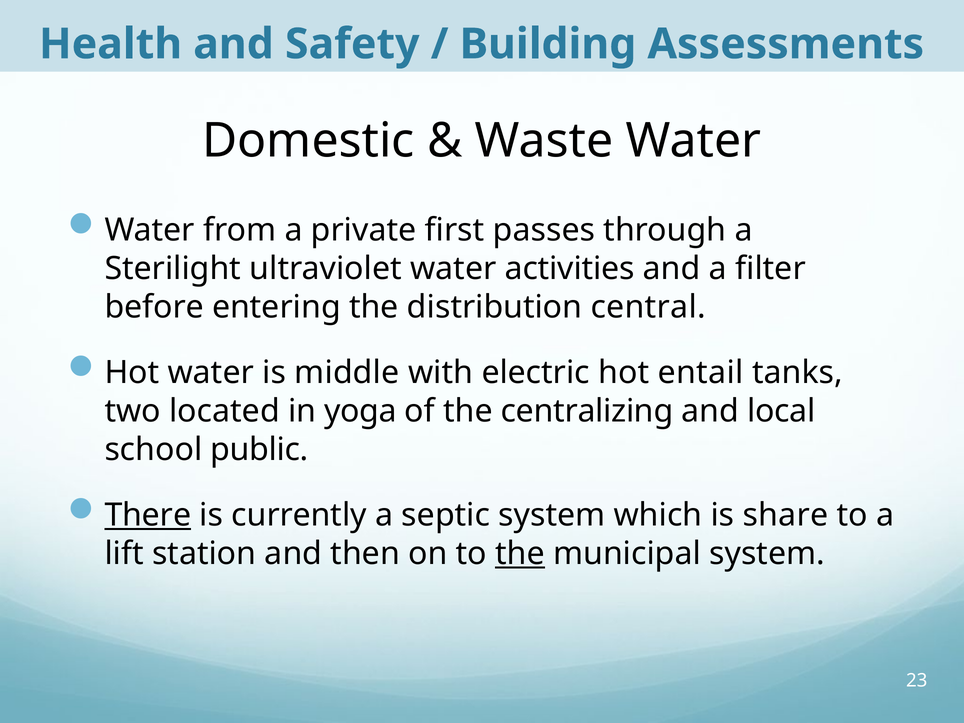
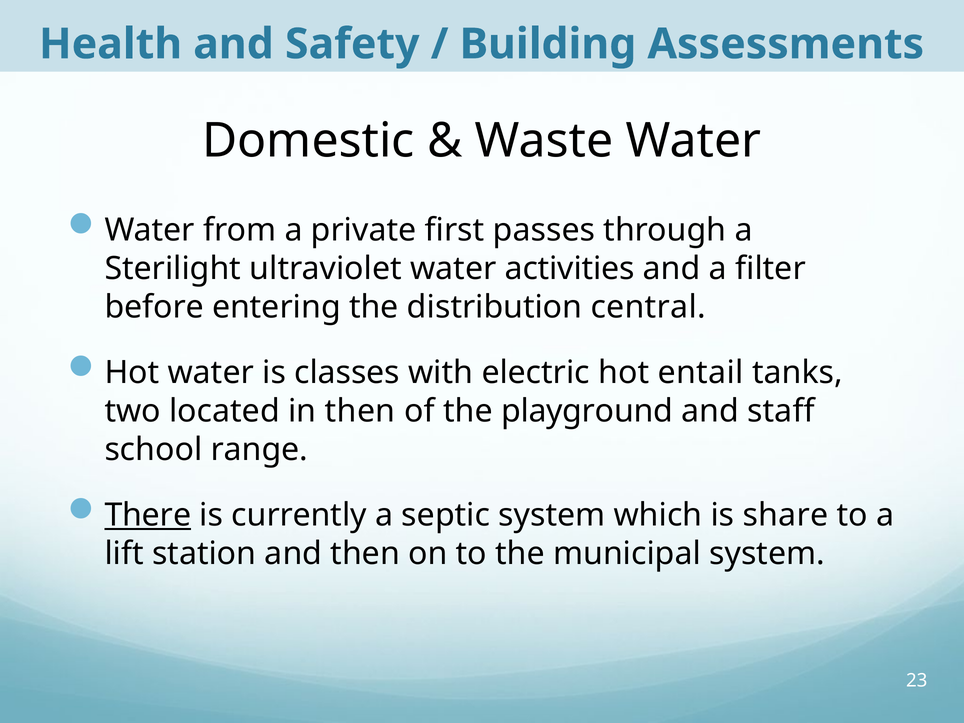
middle: middle -> classes (347, 373)
in yoga: yoga -> then (360, 411)
centralizing: centralizing -> playground (587, 411)
local: local -> staff (781, 411)
public: public -> range (259, 450)
the underline: present -> none (520, 554)
